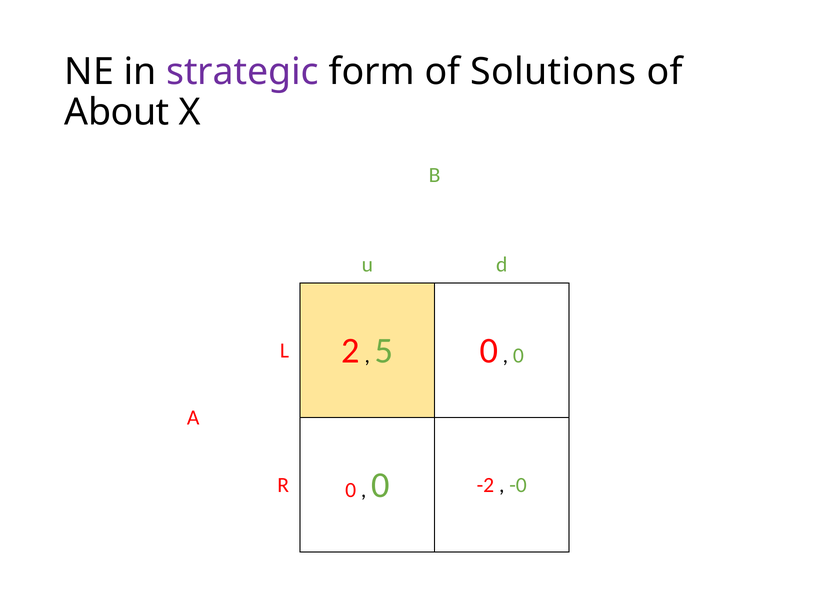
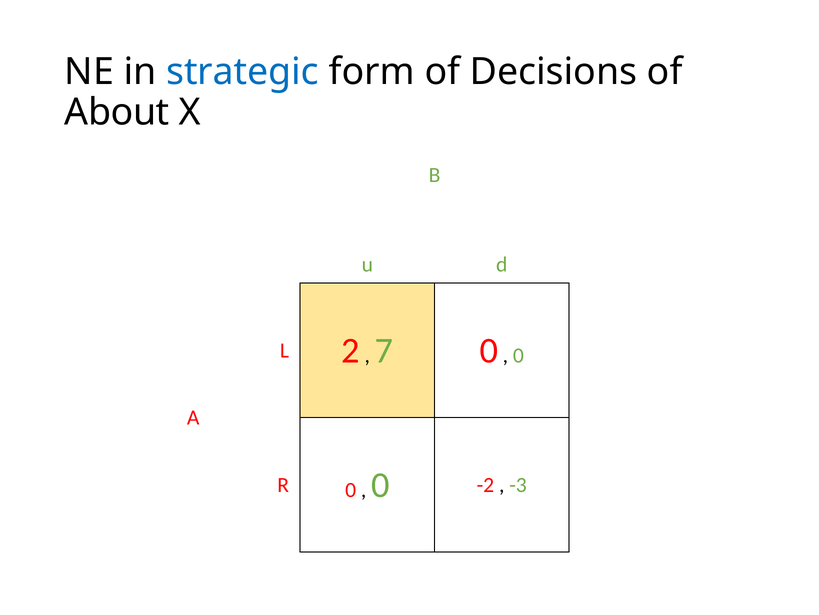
strategic colour: purple -> blue (243, 72)
Solutions: Solutions -> Decisions (554, 72)
5: 5 -> 7 (384, 350)
-0: -0 -> -3 (518, 484)
